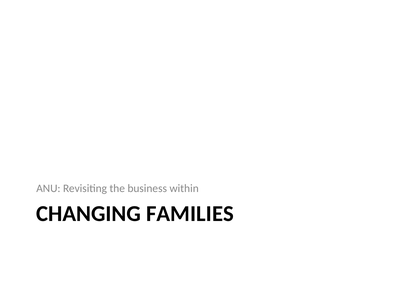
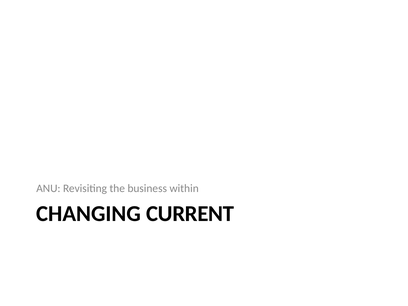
FAMILIES: FAMILIES -> CURRENT (190, 214)
